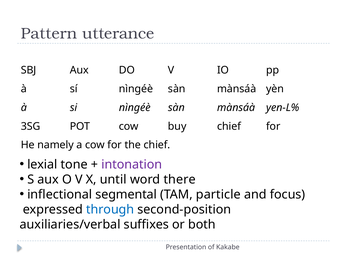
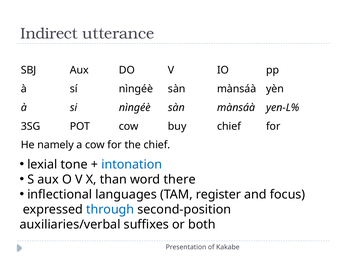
Pattern: Pattern -> Indirect (49, 33)
intonation colour: purple -> blue (132, 165)
until: until -> than (113, 180)
segmental: segmental -> languages (126, 195)
particle: particle -> register (218, 195)
